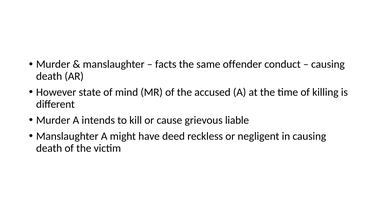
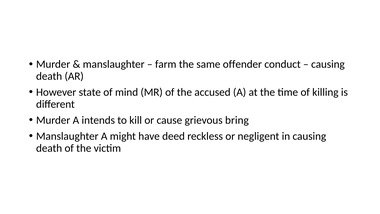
facts: facts -> farm (166, 64)
liable: liable -> bring (237, 120)
